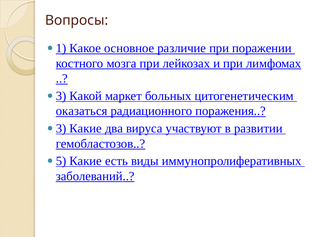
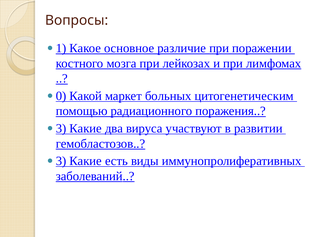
3: 3 -> 0 (61, 96)
оказаться: оказаться -> помощью (82, 111)
5: 5 -> 3 (61, 161)
